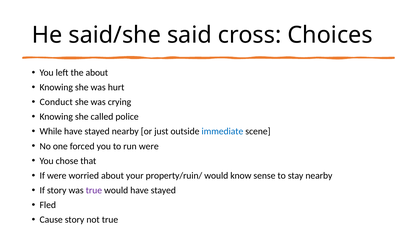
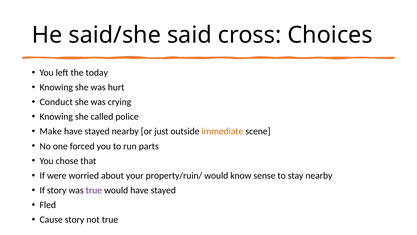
the about: about -> today (97, 73)
While: While -> Make (51, 131)
immediate colour: blue -> orange (222, 131)
run were: were -> parts (149, 146)
